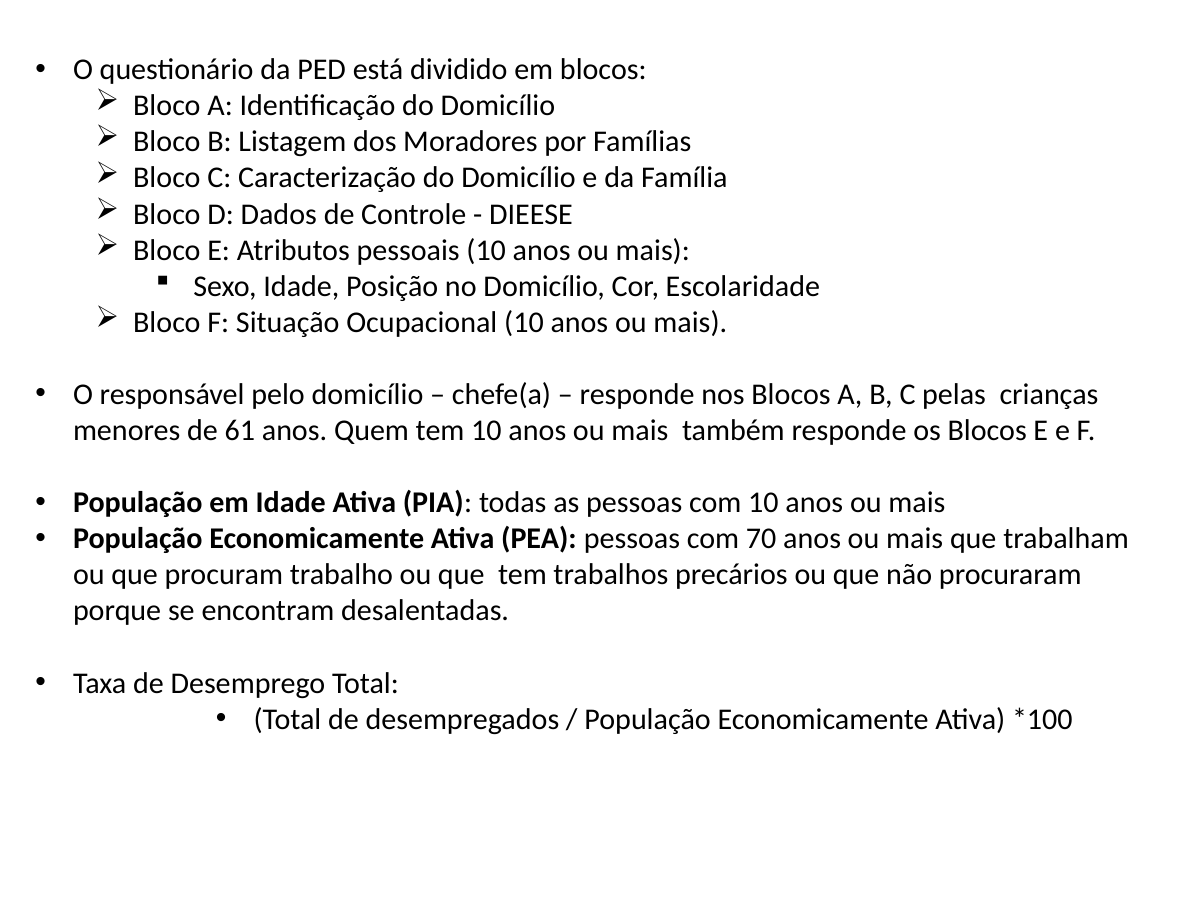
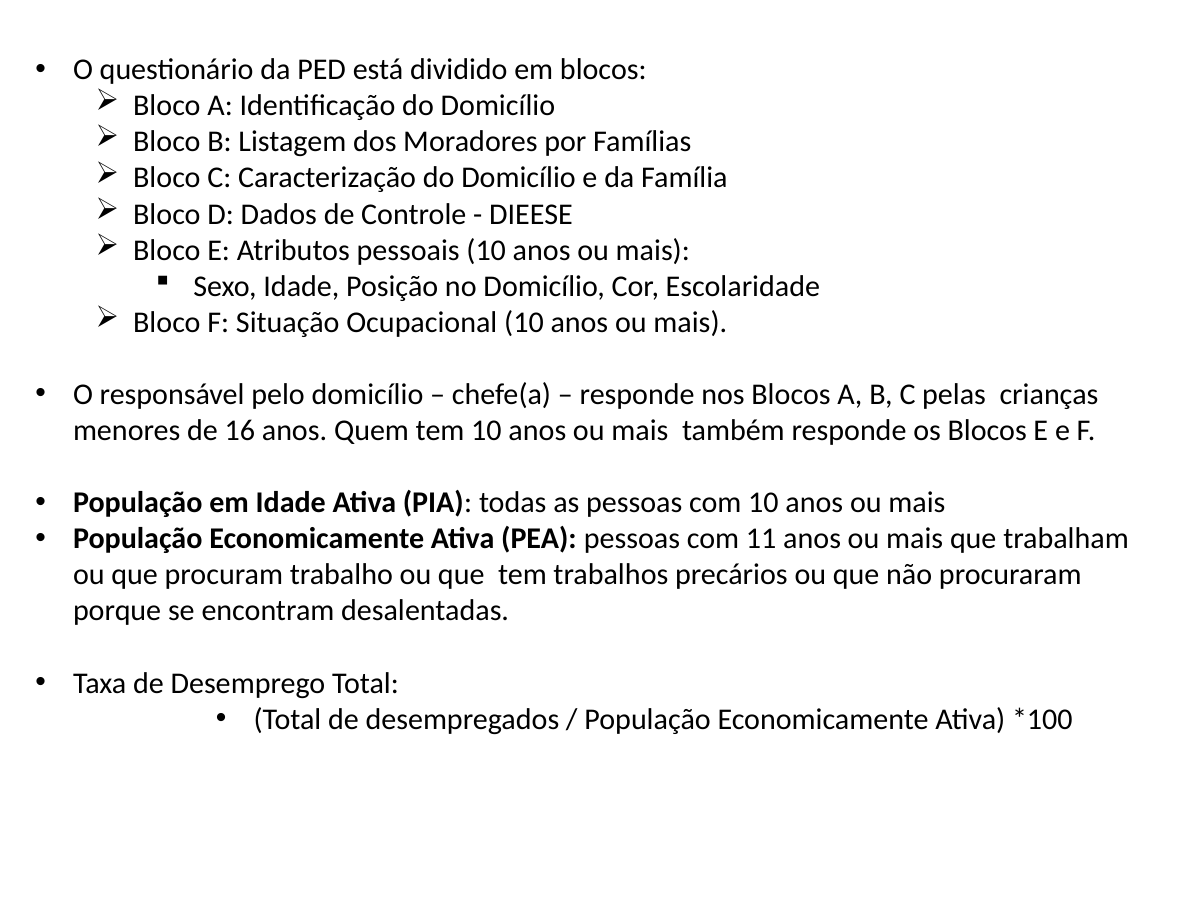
61: 61 -> 16 (240, 431)
70: 70 -> 11 (761, 539)
